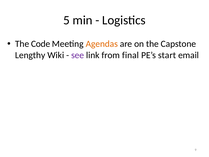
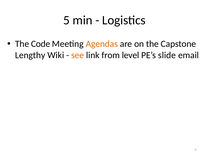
see colour: purple -> orange (78, 55)
final: final -> level (131, 55)
start: start -> slide (167, 55)
